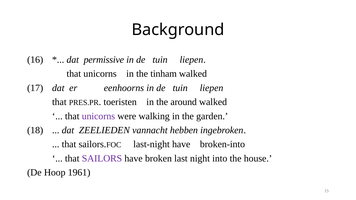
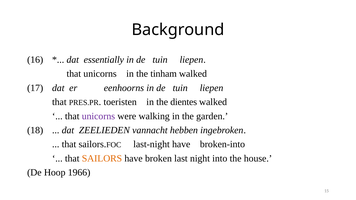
permissive: permissive -> essentially (104, 60)
around: around -> dientes (184, 102)
SAILORS colour: purple -> orange (102, 159)
1961: 1961 -> 1966 (79, 173)
